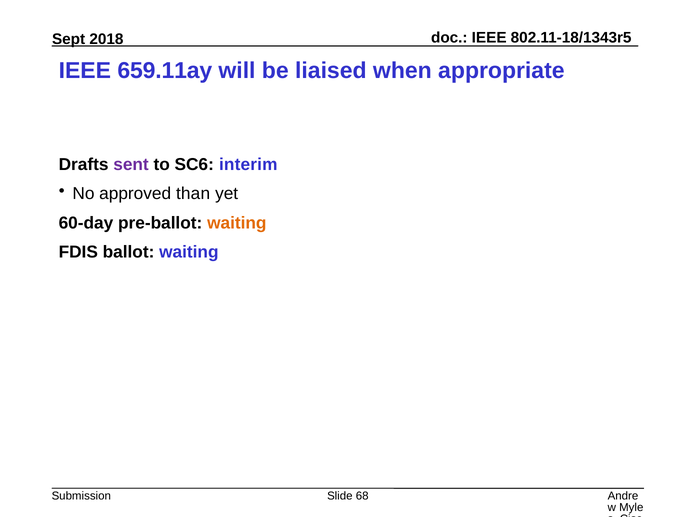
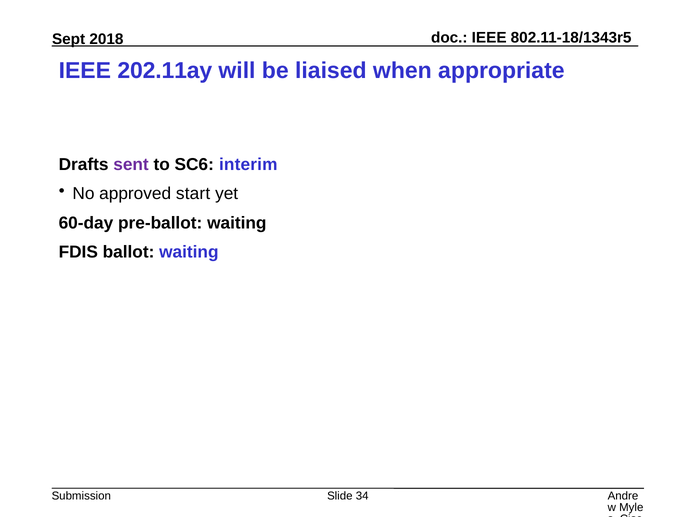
659.11ay: 659.11ay -> 202.11ay (165, 71)
than: than -> start (193, 194)
waiting colour: orange -> black (237, 223)
68: 68 -> 34 (362, 496)
